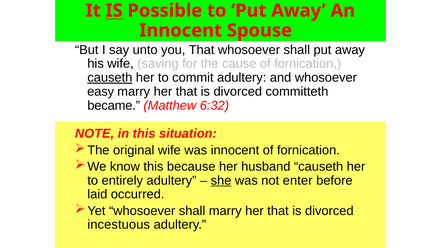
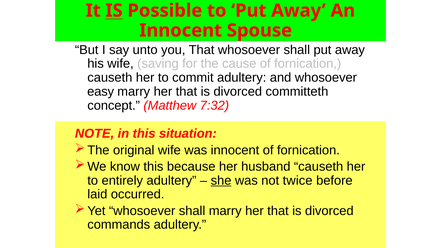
causeth underline: present -> none (110, 78)
became: became -> concept (114, 105)
6:32: 6:32 -> 7:32 (214, 105)
enter: enter -> twice (298, 181)
incestuous: incestuous -> commands (119, 225)
